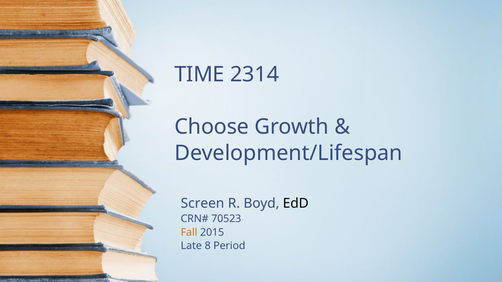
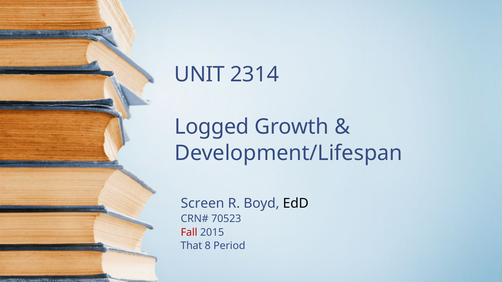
TIME: TIME -> UNIT (200, 74)
Choose: Choose -> Logged (212, 127)
Fall colour: orange -> red (189, 233)
Late: Late -> That (191, 246)
